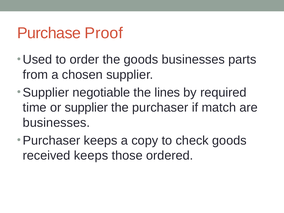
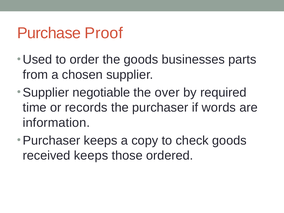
lines: lines -> over (167, 92)
or supplier: supplier -> records (86, 108)
match: match -> words (219, 108)
businesses: businesses -> information (56, 123)
